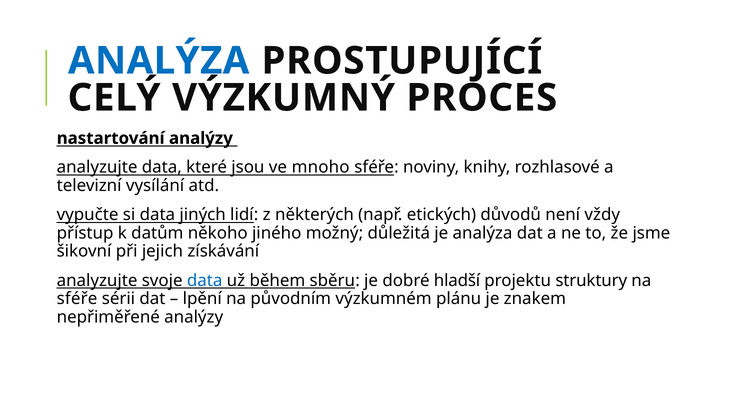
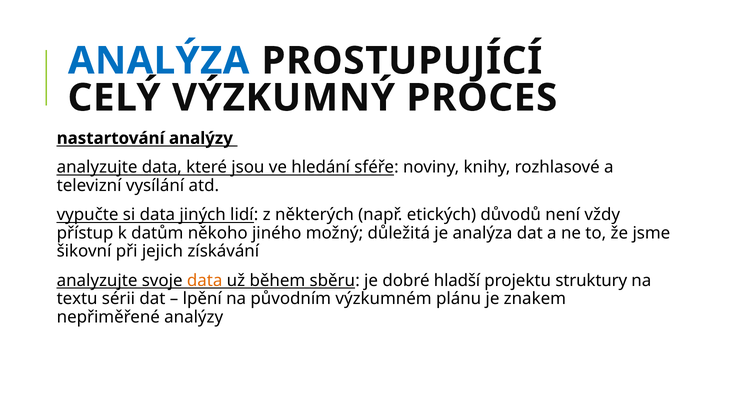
mnoho: mnoho -> hledání (321, 167)
data colour: blue -> orange (205, 280)
sféře: sféře -> textu (77, 299)
